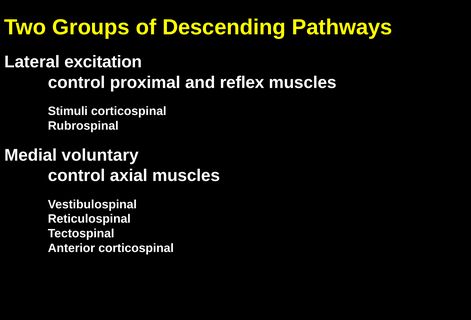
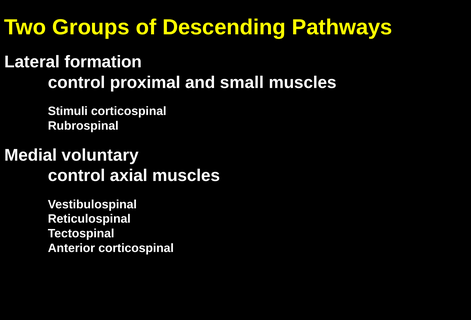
excitation: excitation -> formation (103, 62)
reflex: reflex -> small (242, 82)
